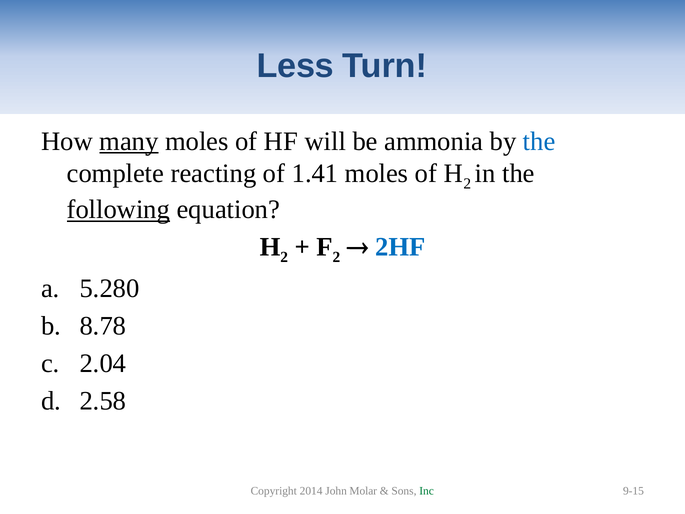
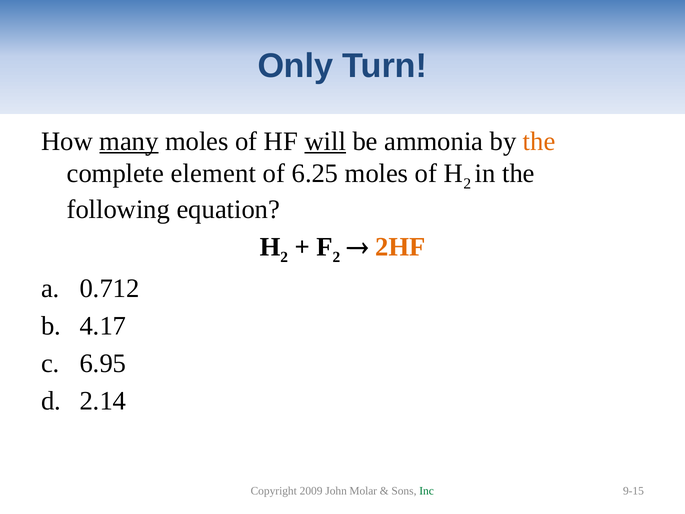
Less: Less -> Only (295, 66)
will underline: none -> present (325, 141)
the colour: blue -> orange (539, 141)
reacting: reacting -> element (213, 173)
1.41: 1.41 -> 6.25 (315, 173)
following underline: present -> none (118, 210)
2HF colour: blue -> orange (400, 247)
5.280: 5.280 -> 0.712 (110, 289)
8.78: 8.78 -> 4.17 (103, 326)
2.04: 2.04 -> 6.95 (103, 363)
2.58: 2.58 -> 2.14 (103, 401)
2014: 2014 -> 2009 (311, 491)
